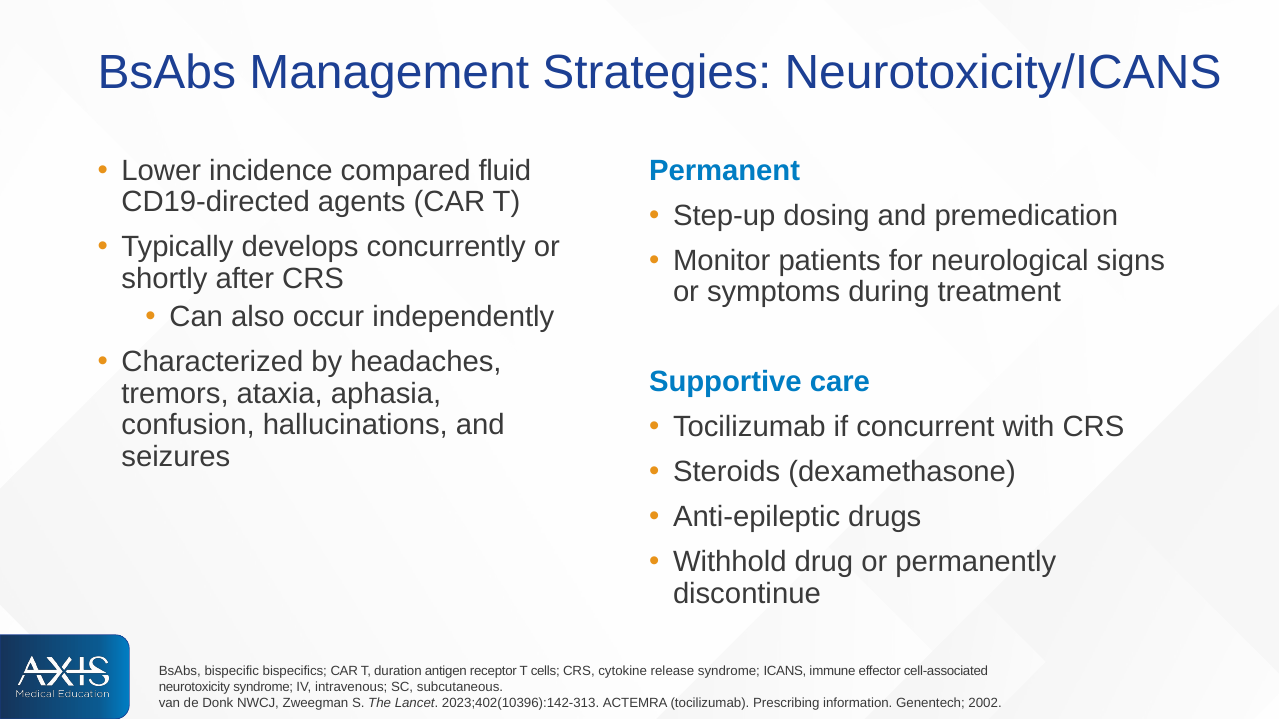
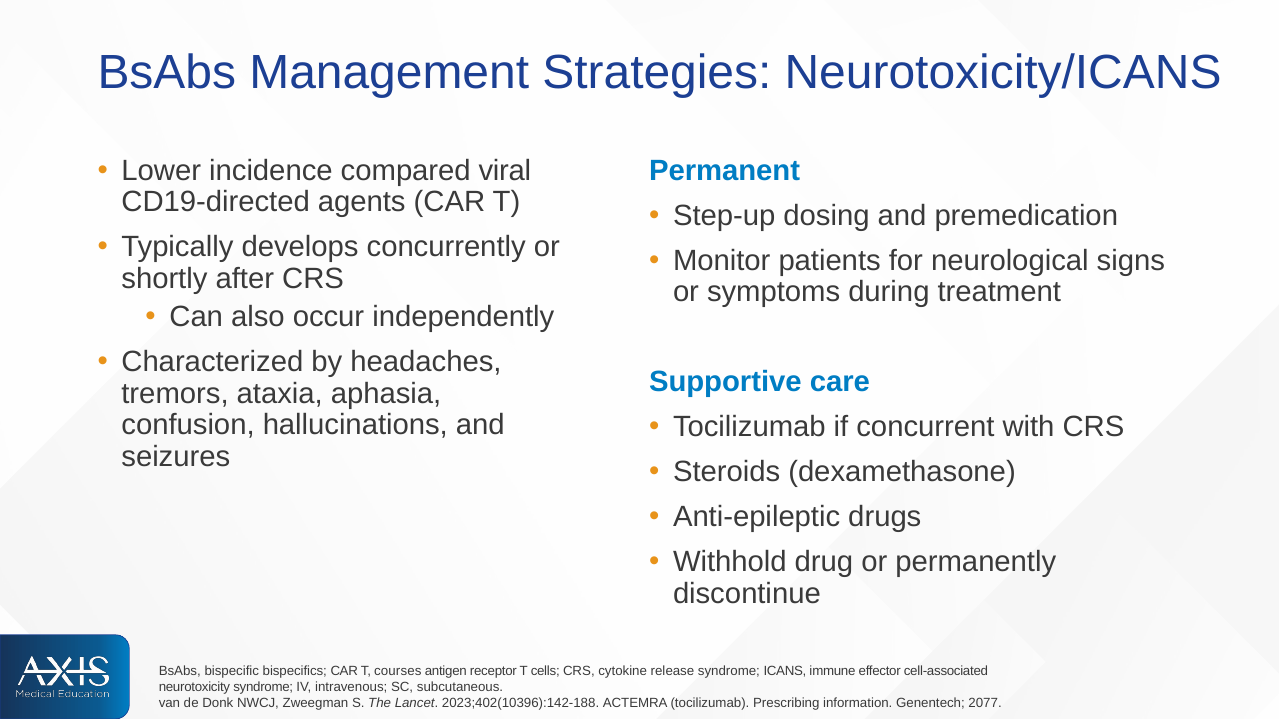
fluid: fluid -> viral (505, 171)
duration: duration -> courses (398, 672)
2023;402(10396):142-313: 2023;402(10396):142-313 -> 2023;402(10396):142-188 (521, 704)
2002: 2002 -> 2077 (985, 704)
